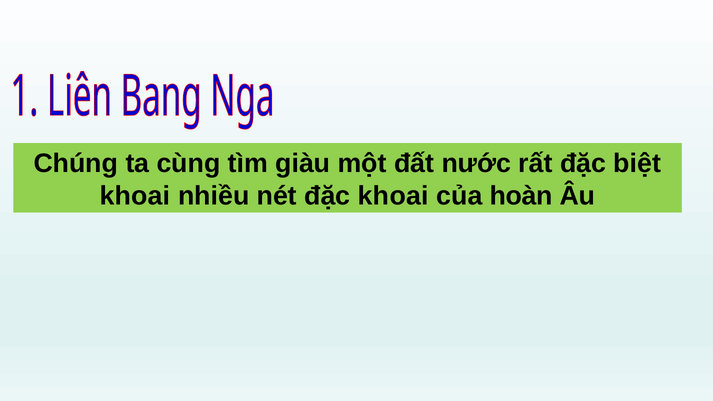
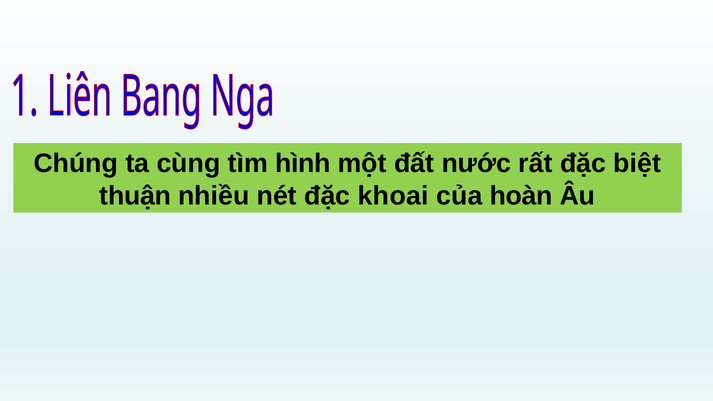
giàu: giàu -> hình (303, 164)
khoai: khoai -> thuận (135, 196)
